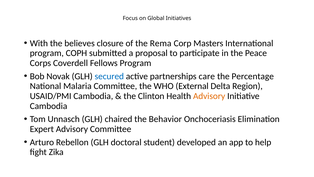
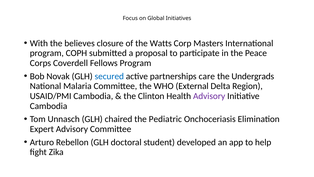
Rema: Rema -> Watts (161, 43)
Percentage: Percentage -> Undergrads (253, 76)
Advisory colour: orange -> purple (209, 96)
Behavior: Behavior -> Pediatric (165, 119)
